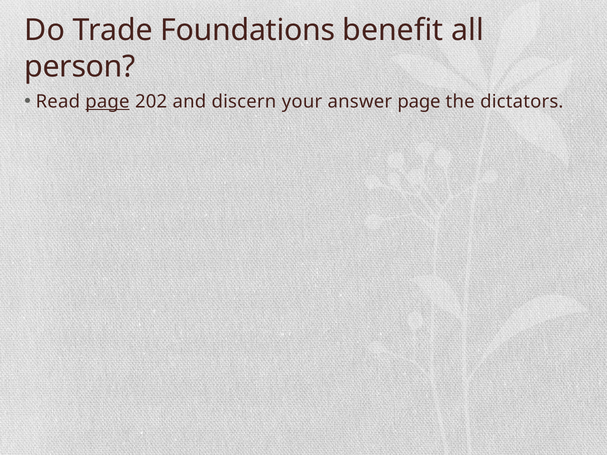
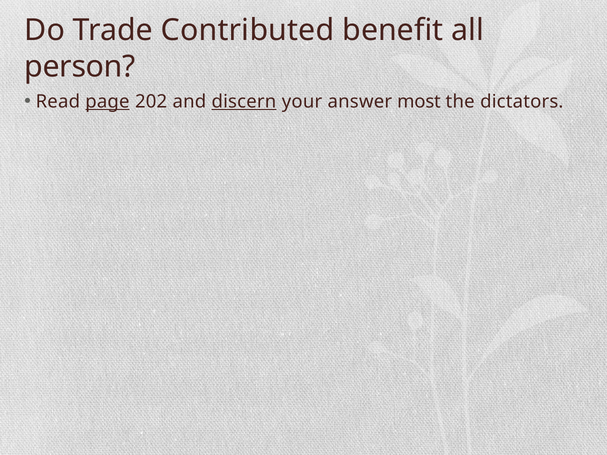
Foundations: Foundations -> Contributed (248, 30)
discern underline: none -> present (244, 102)
answer page: page -> most (419, 102)
